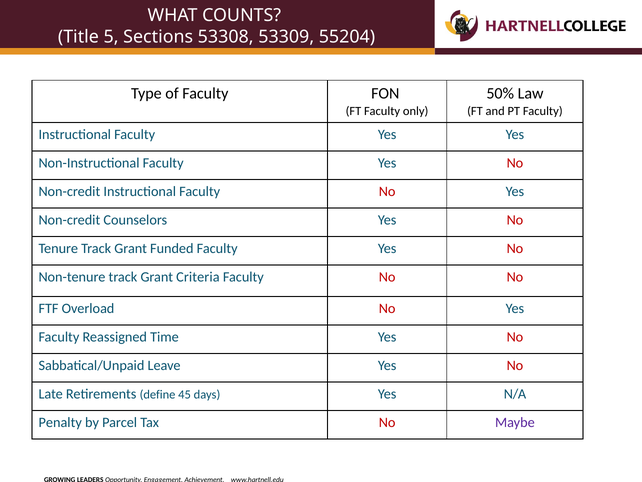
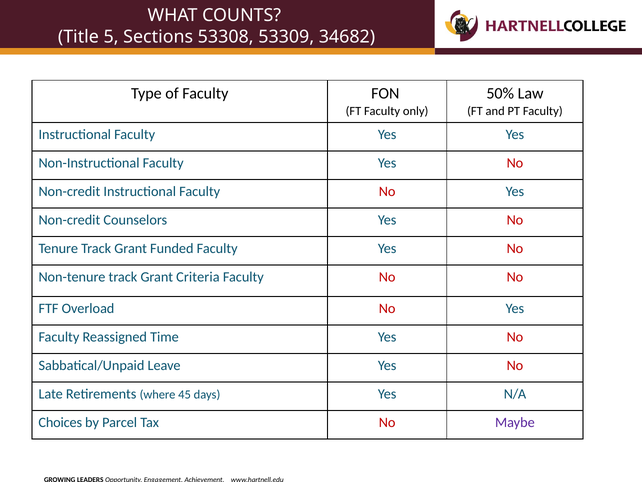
55204: 55204 -> 34682 (347, 37)
define: define -> where (158, 394)
Penalty: Penalty -> Choices (60, 422)
